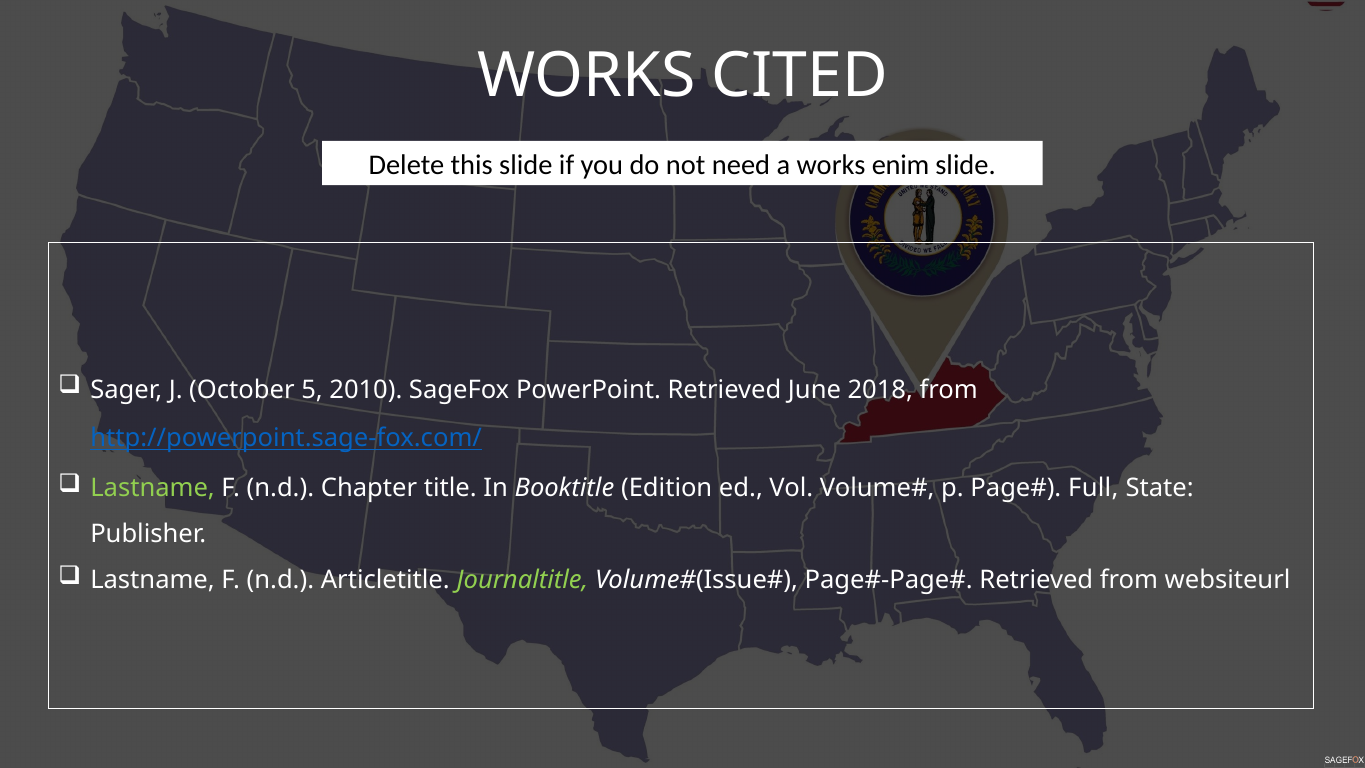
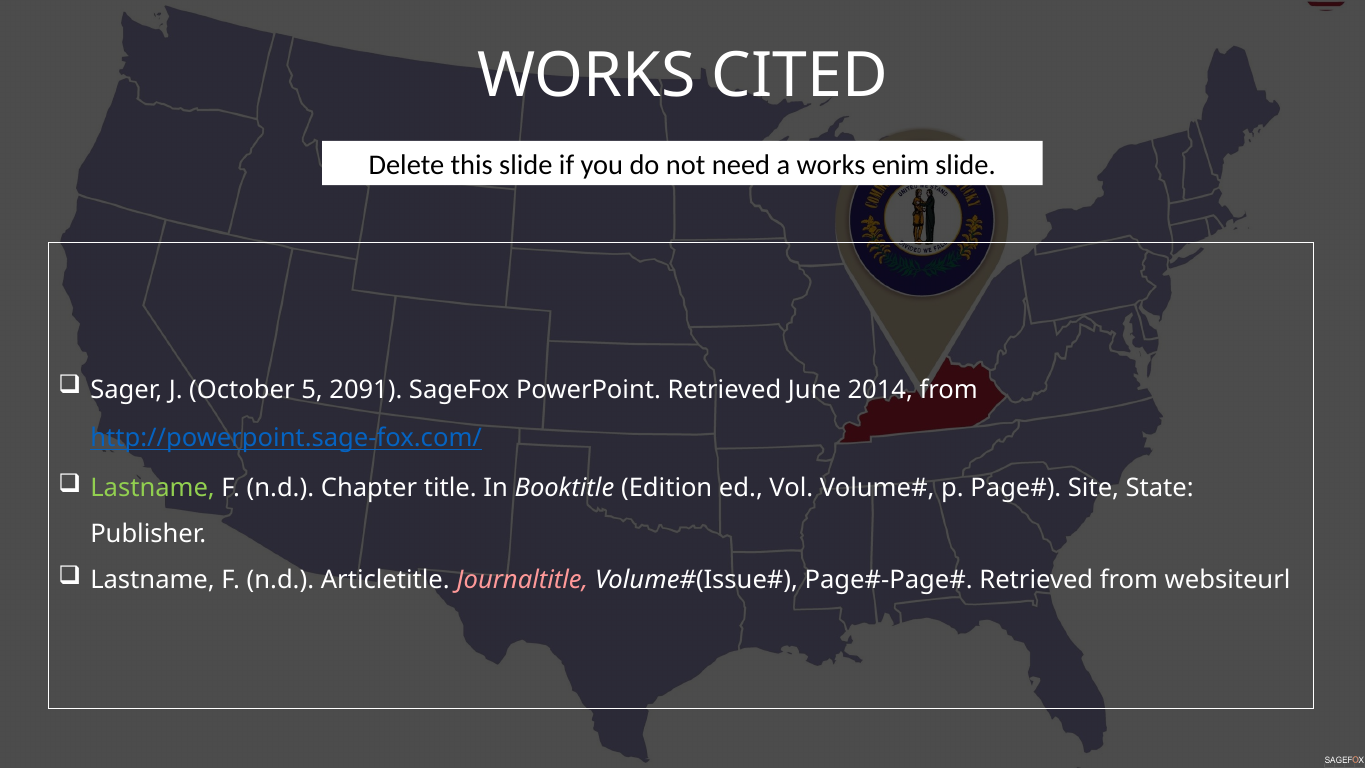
2010: 2010 -> 2091 (366, 390)
2018: 2018 -> 2014 (880, 390)
Full: Full -> Site (1093, 488)
Journaltitle colour: light green -> pink (522, 580)
